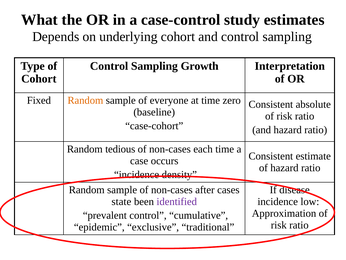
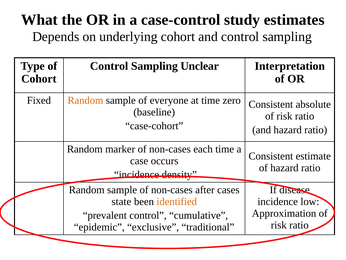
Growth: Growth -> Unclear (200, 66)
tedious: tedious -> marker (120, 149)
identified colour: purple -> orange (177, 201)
